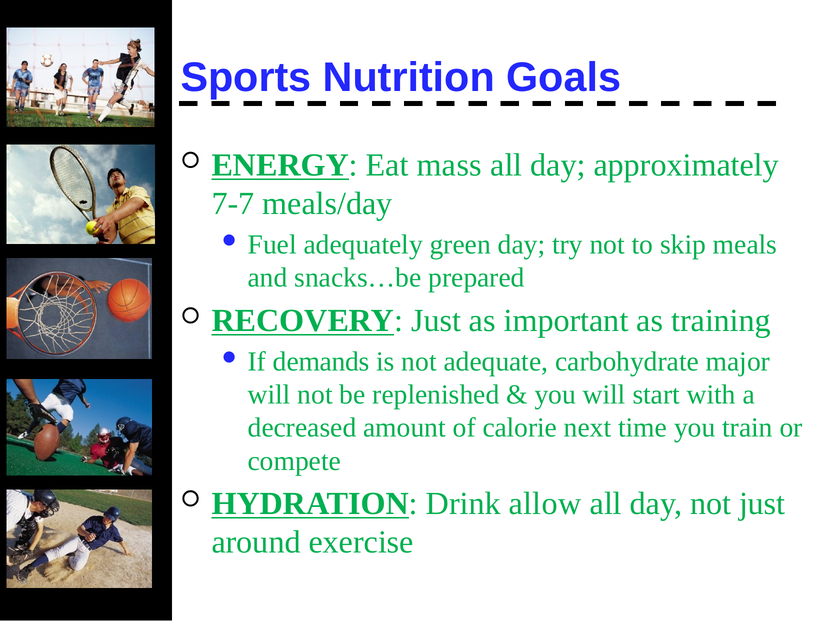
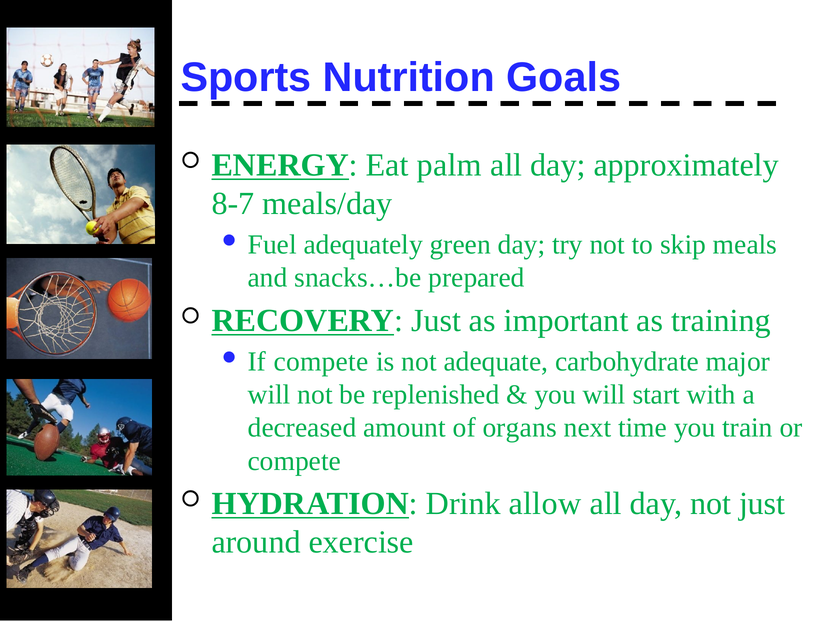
mass: mass -> palm (449, 165)
7-7: 7-7 -> 8-7 (233, 203)
If demands: demands -> compete (321, 361)
calorie: calorie -> organs (520, 427)
